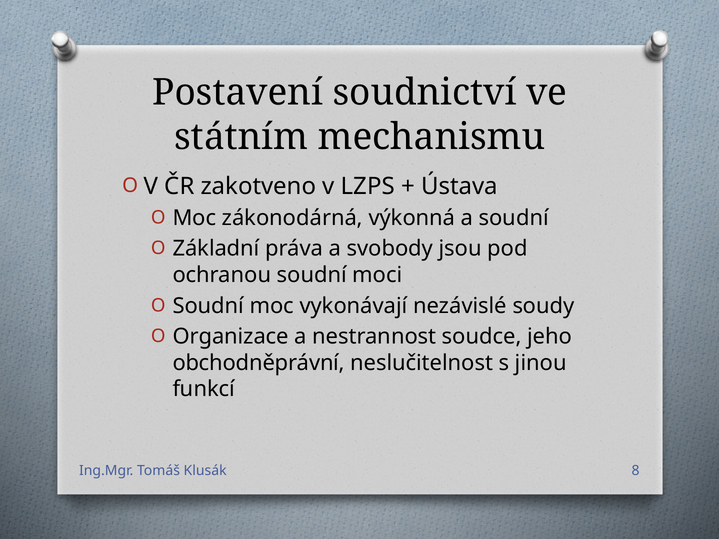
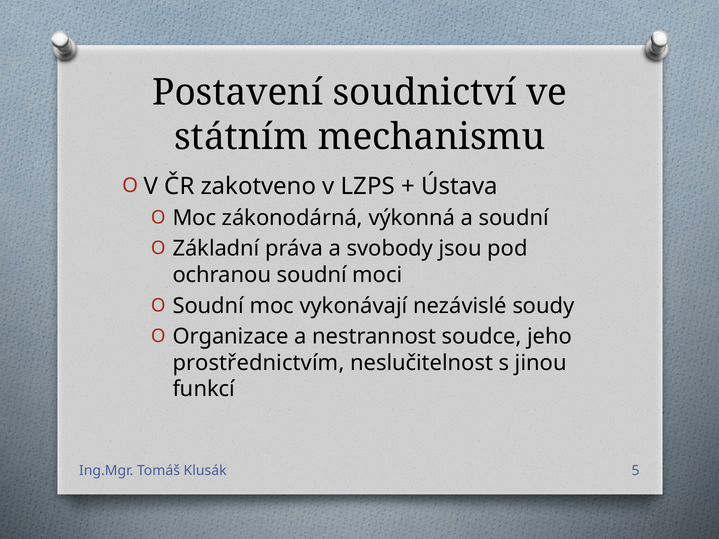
obchodněprávní: obchodněprávní -> prostřednictvím (259, 363)
8: 8 -> 5 (636, 471)
